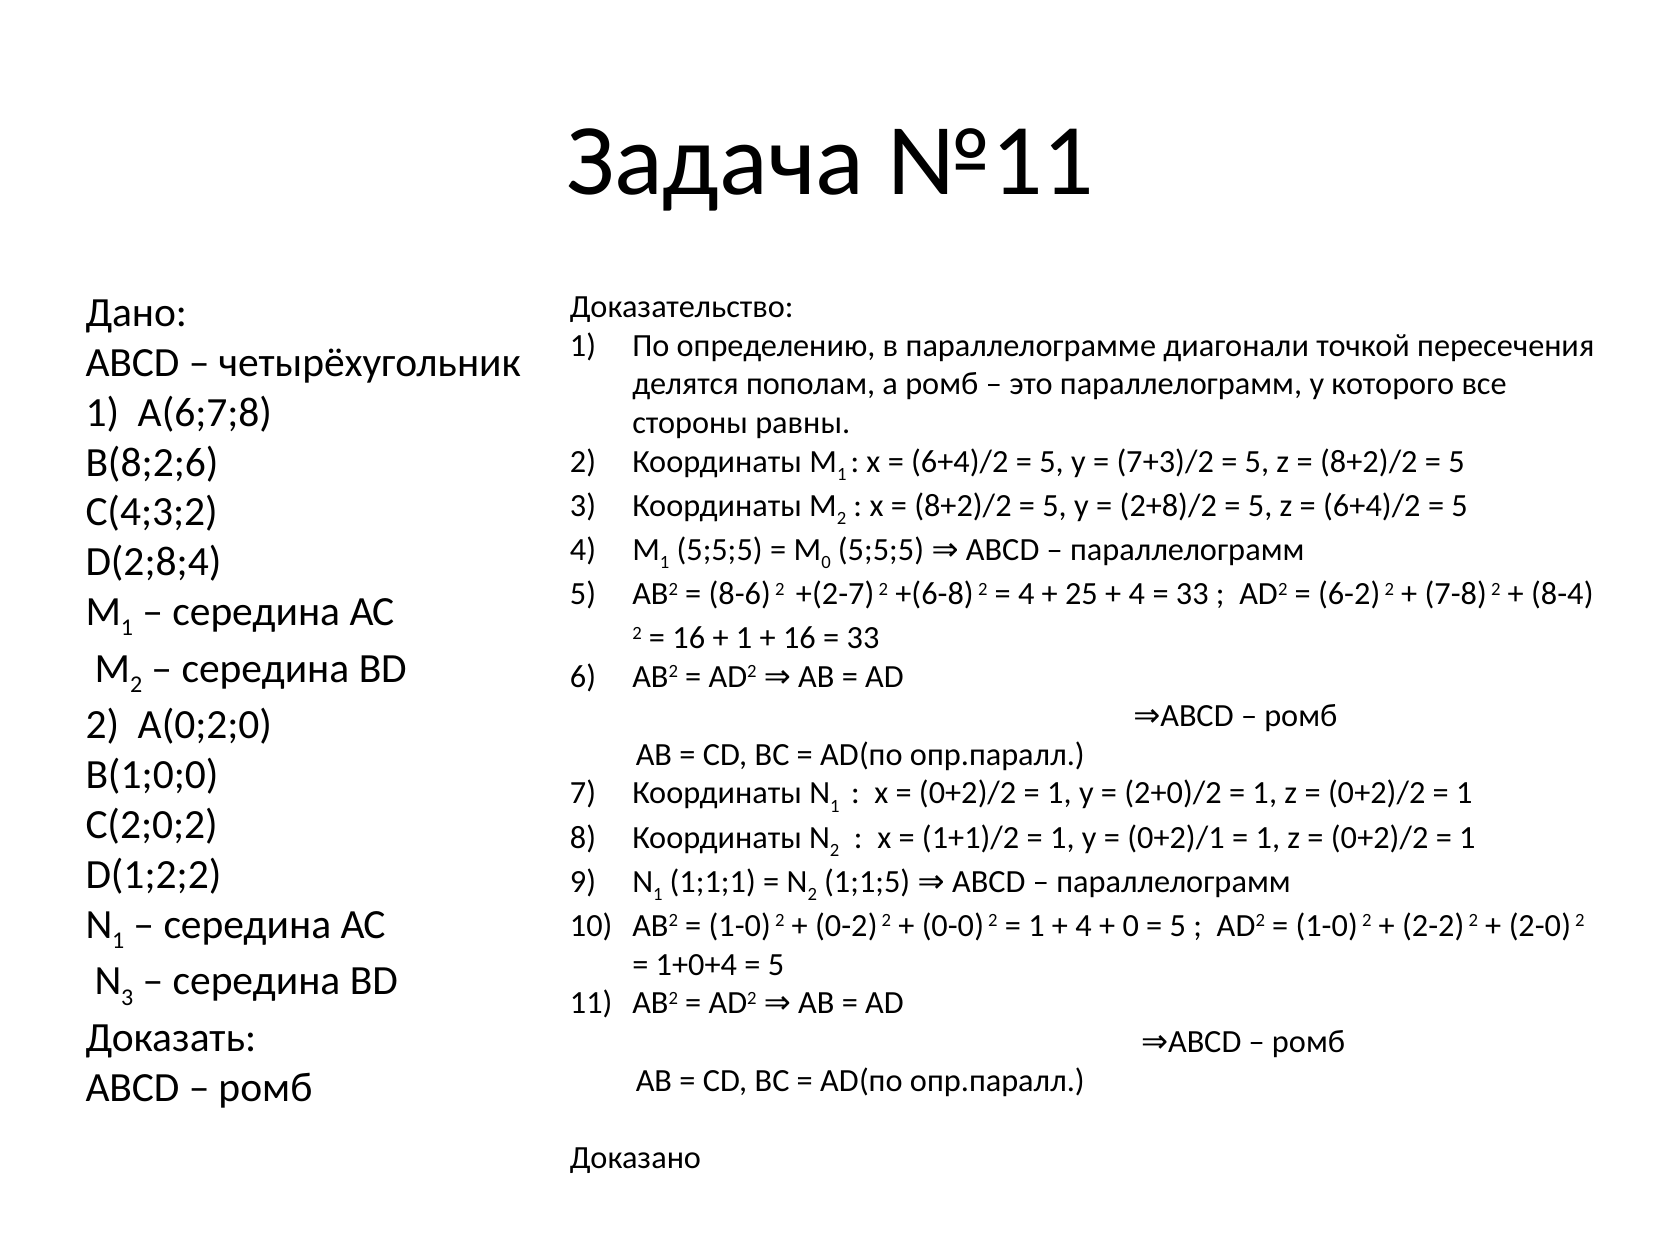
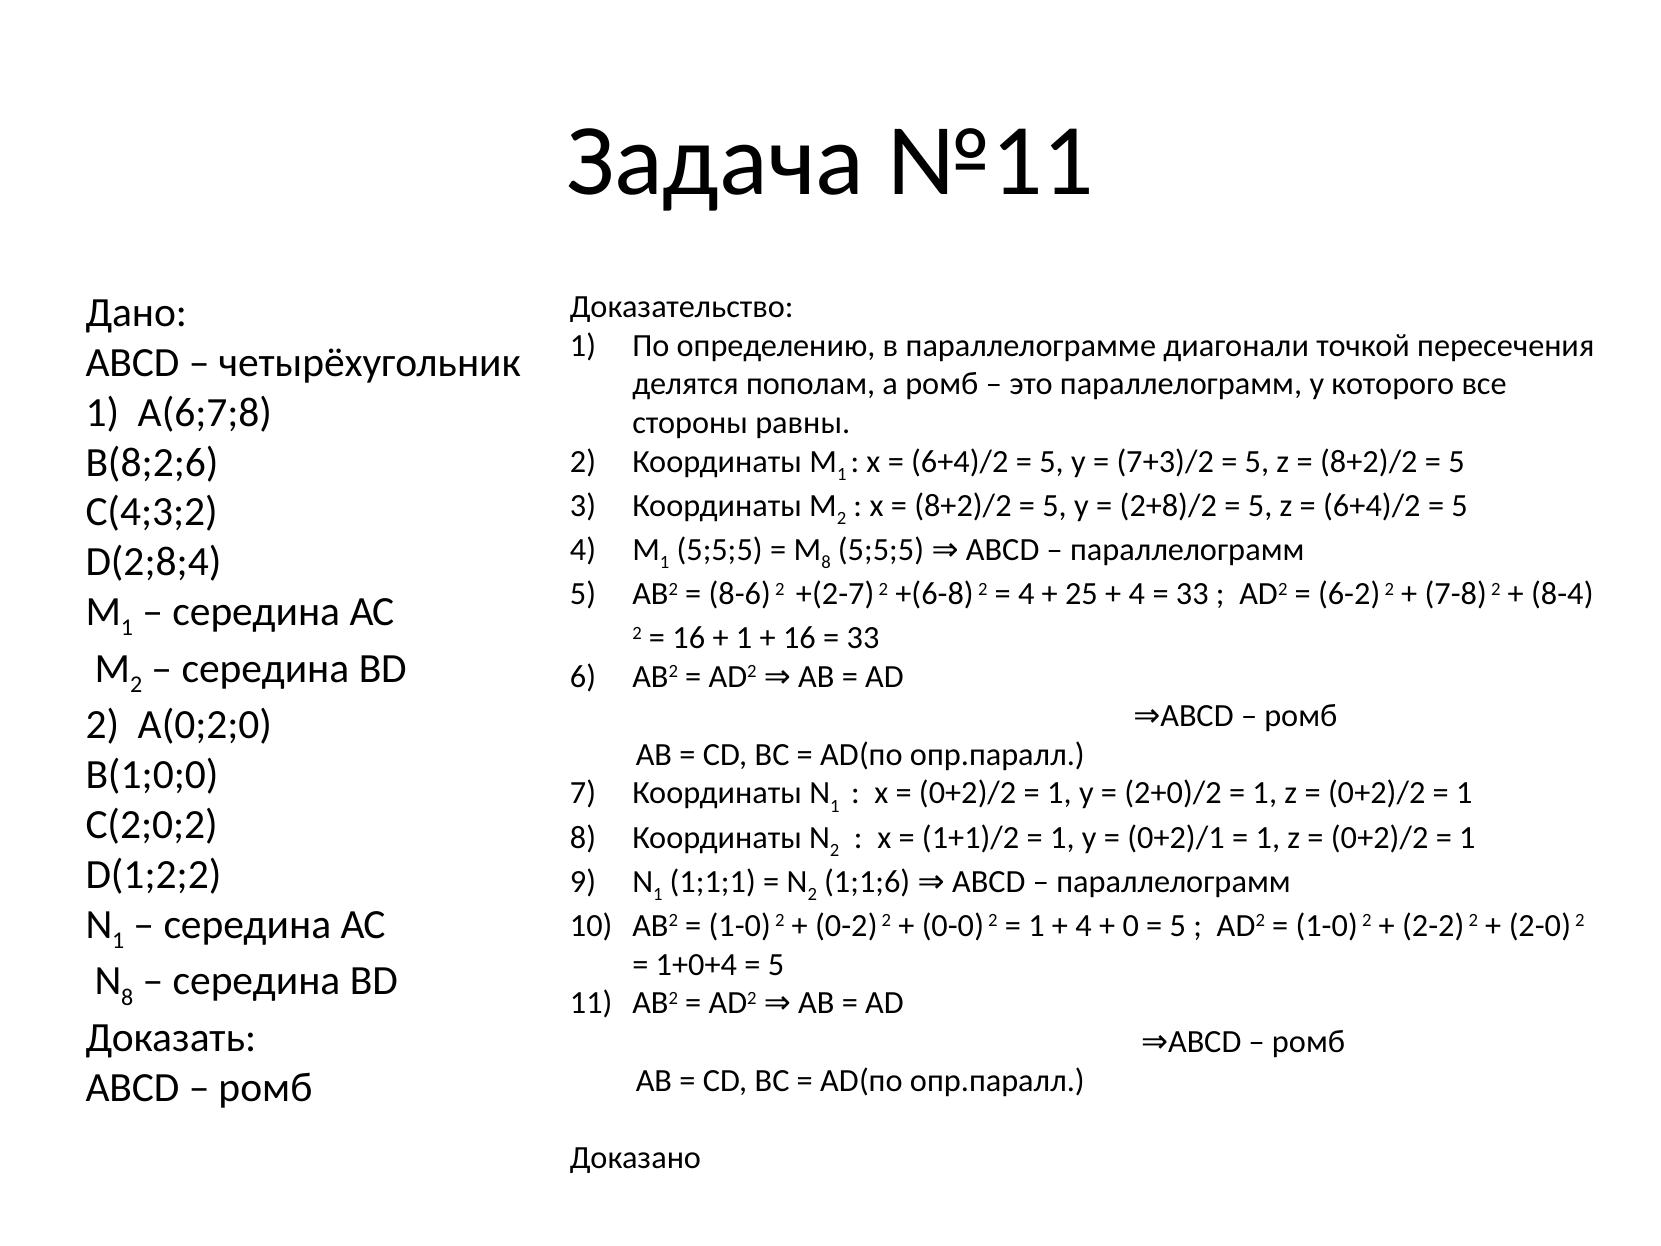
0: 0 -> 8 (826, 562)
1;1;5: 1;1;5 -> 1;1;6 (867, 881)
3: 3 -> 8 (127, 997)
